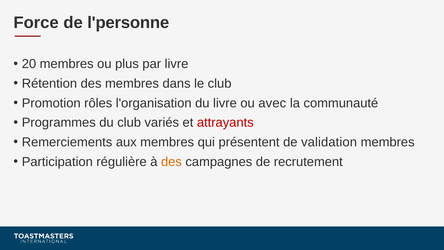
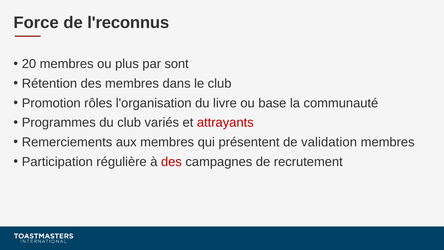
l'personne: l'personne -> l'reconnus (128, 22)
par livre: livre -> sont (177, 64)
avec: avec -> base (272, 103)
des colour: orange -> red (171, 162)
